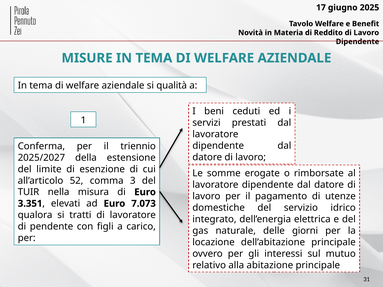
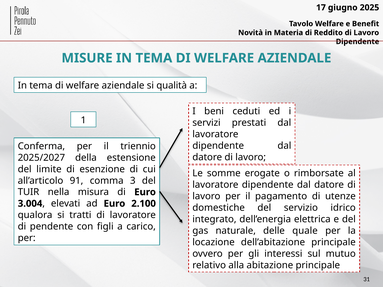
52: 52 -> 91 (77, 181)
3.351: 3.351 -> 3.004 (30, 204)
7.073: 7.073 -> 2.100 (144, 204)
giorni: giorni -> quale (305, 231)
